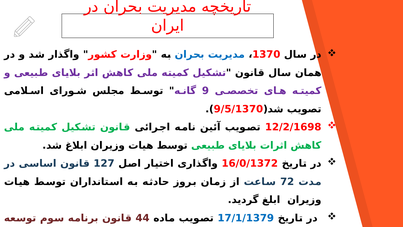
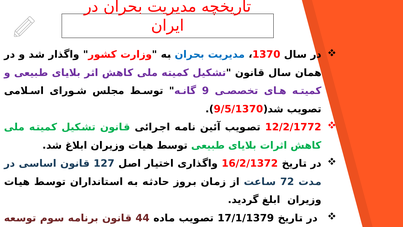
12/2/1698: 12/2/1698 -> 12/2/1772 (293, 127)
16/0/1372: 16/0/1372 -> 16/2/1372 (250, 163)
17/1/1379 colour: blue -> black (246, 218)
